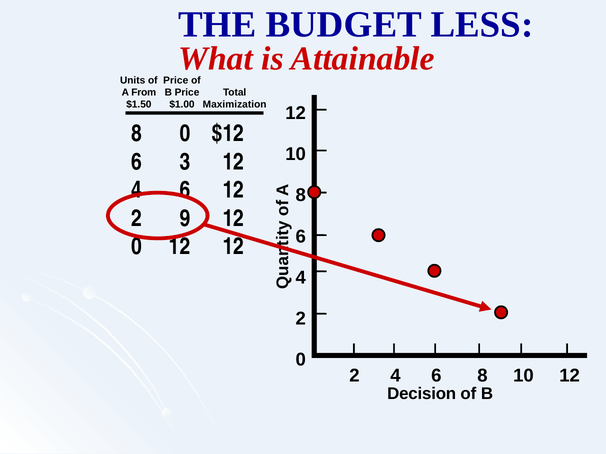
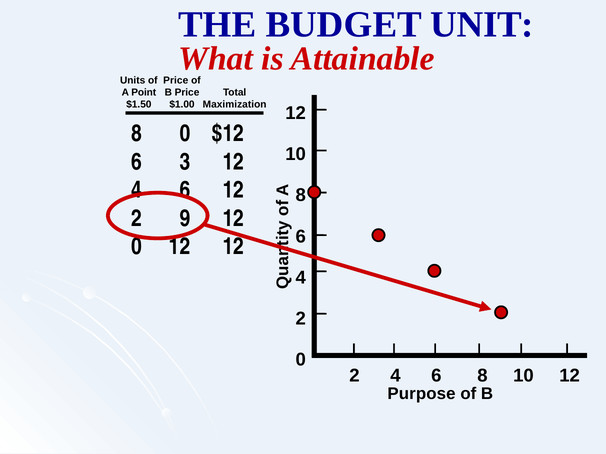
LESS: LESS -> UNIT (482, 25)
From: From -> Point (144, 92)
Decision: Decision -> Purpose (422, 394)
